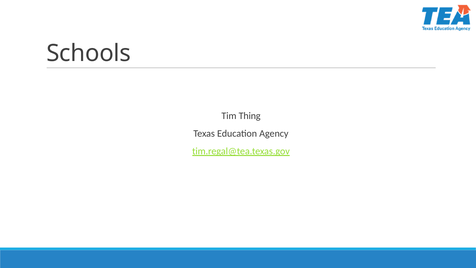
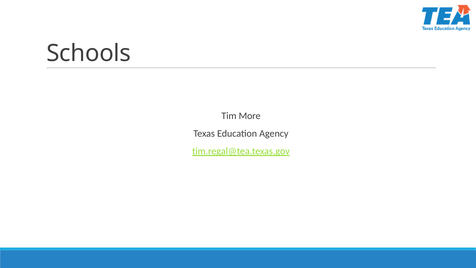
Thing: Thing -> More (250, 116)
